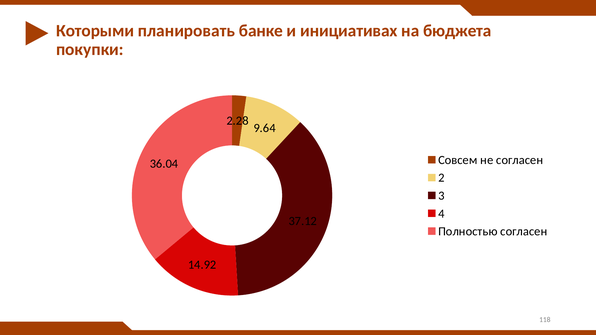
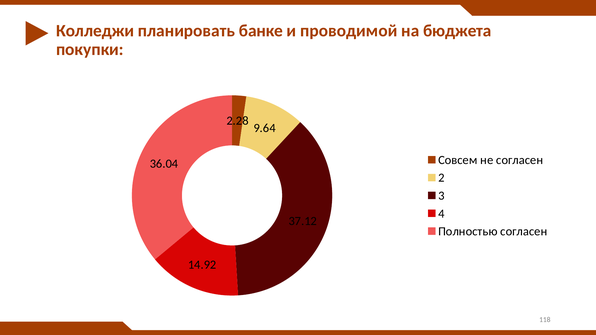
Которыми: Которыми -> Колледжи (95, 31)
инициативах: инициативах -> проводимой (349, 31)
